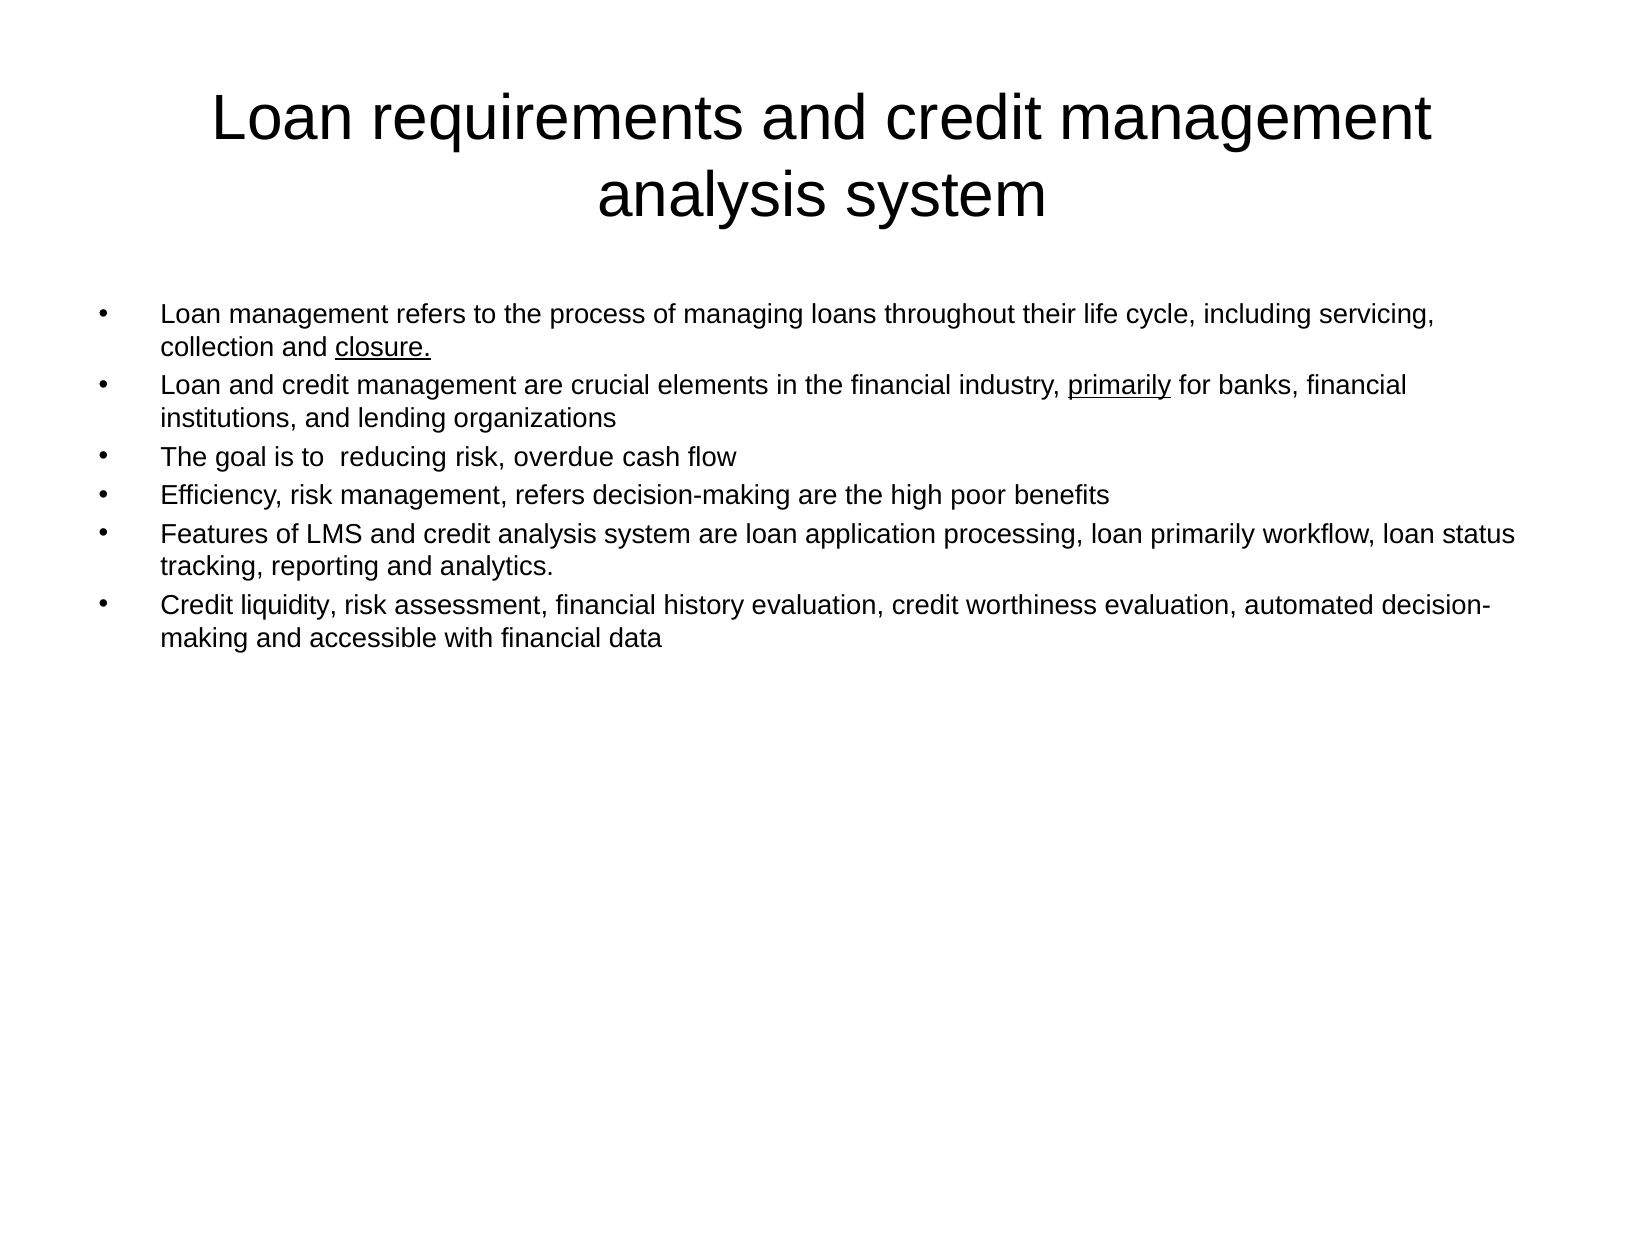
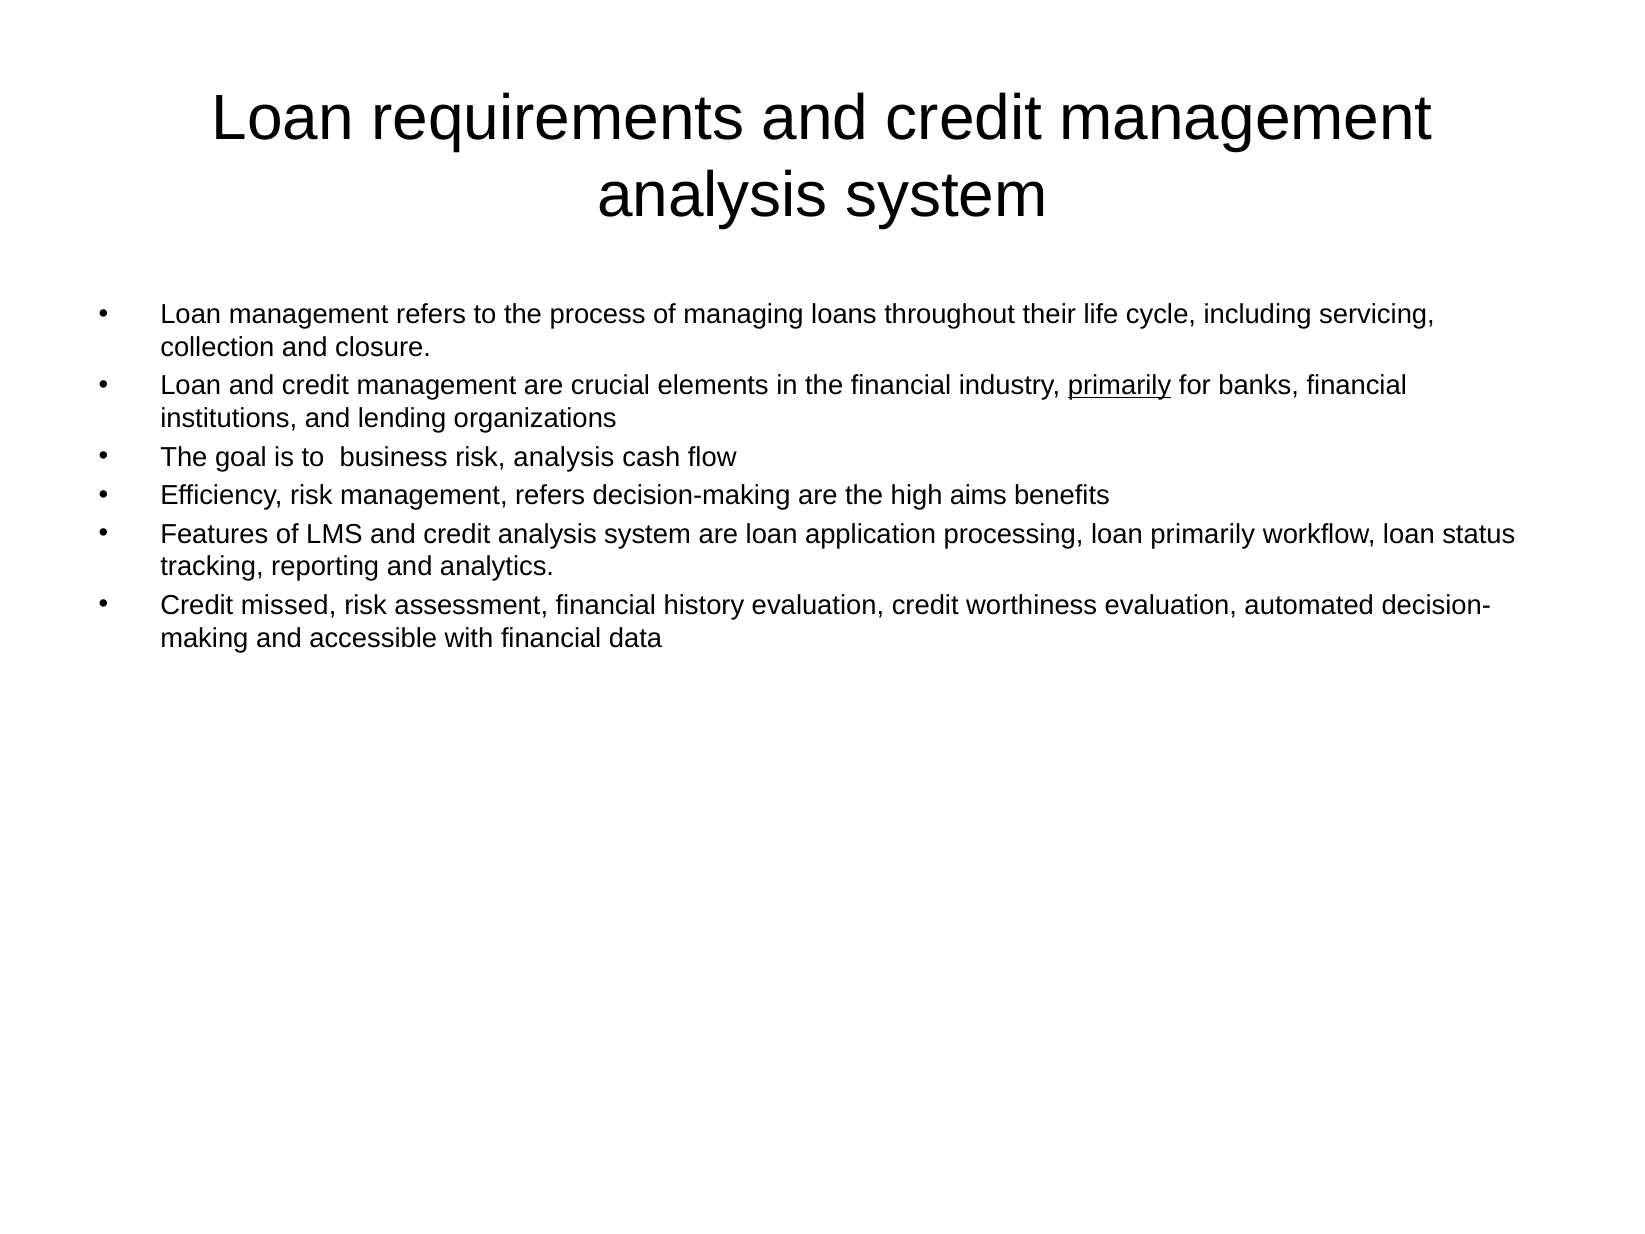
closure underline: present -> none (383, 347)
reducing: reducing -> business (394, 457)
risk overdue: overdue -> analysis (564, 457)
poor: poor -> aims (978, 495)
liquidity: liquidity -> missed (289, 605)
